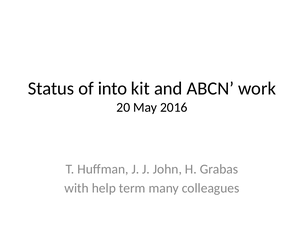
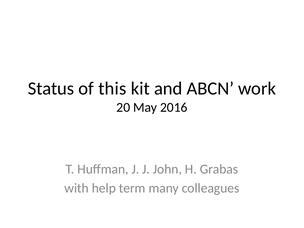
into: into -> this (112, 88)
